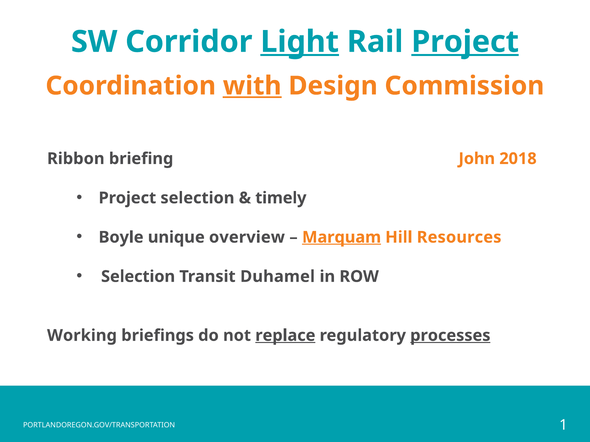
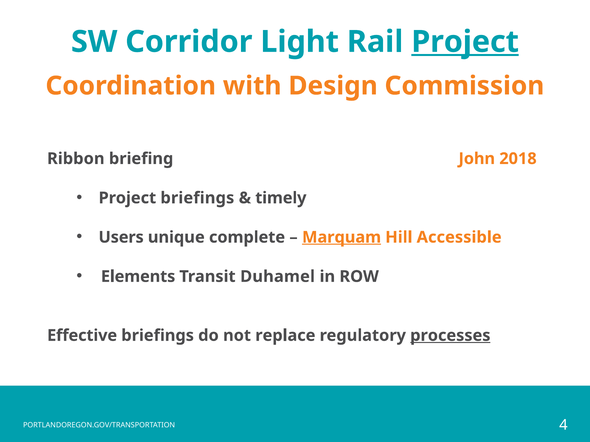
Light underline: present -> none (300, 42)
with underline: present -> none (252, 86)
Project selection: selection -> briefings (197, 198)
Boyle: Boyle -> Users (121, 237)
overview: overview -> complete (247, 237)
Resources: Resources -> Accessible (459, 237)
Selection: Selection -> Elements (138, 277)
Working: Working -> Effective (82, 336)
replace underline: present -> none (285, 336)
1: 1 -> 4 (563, 425)
